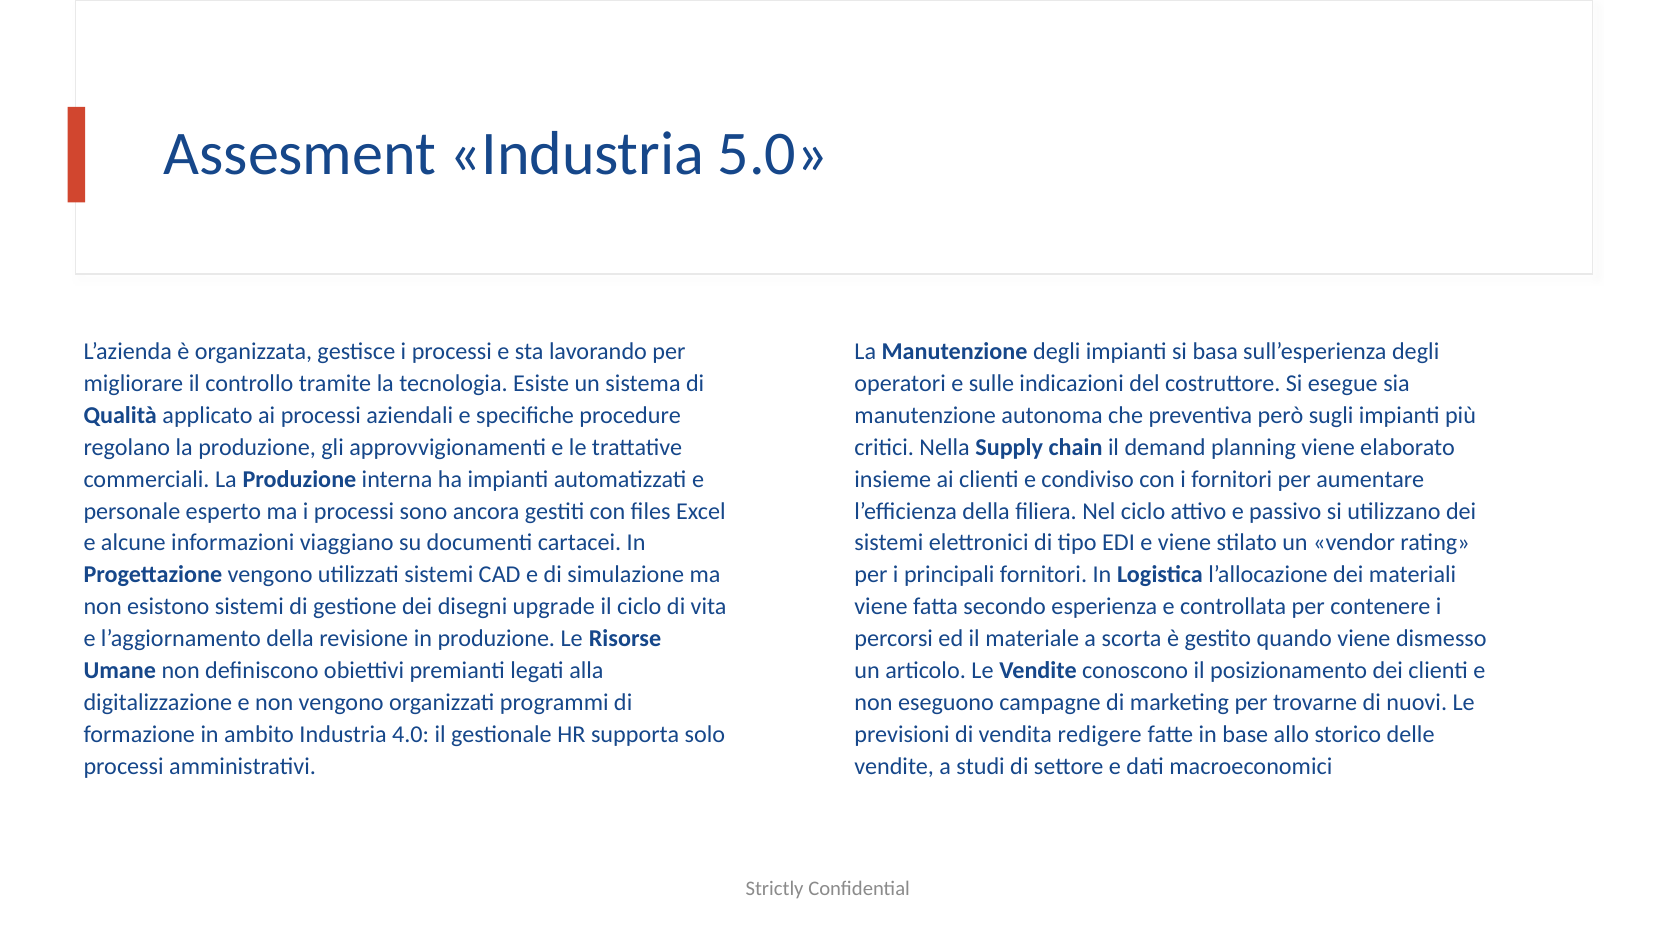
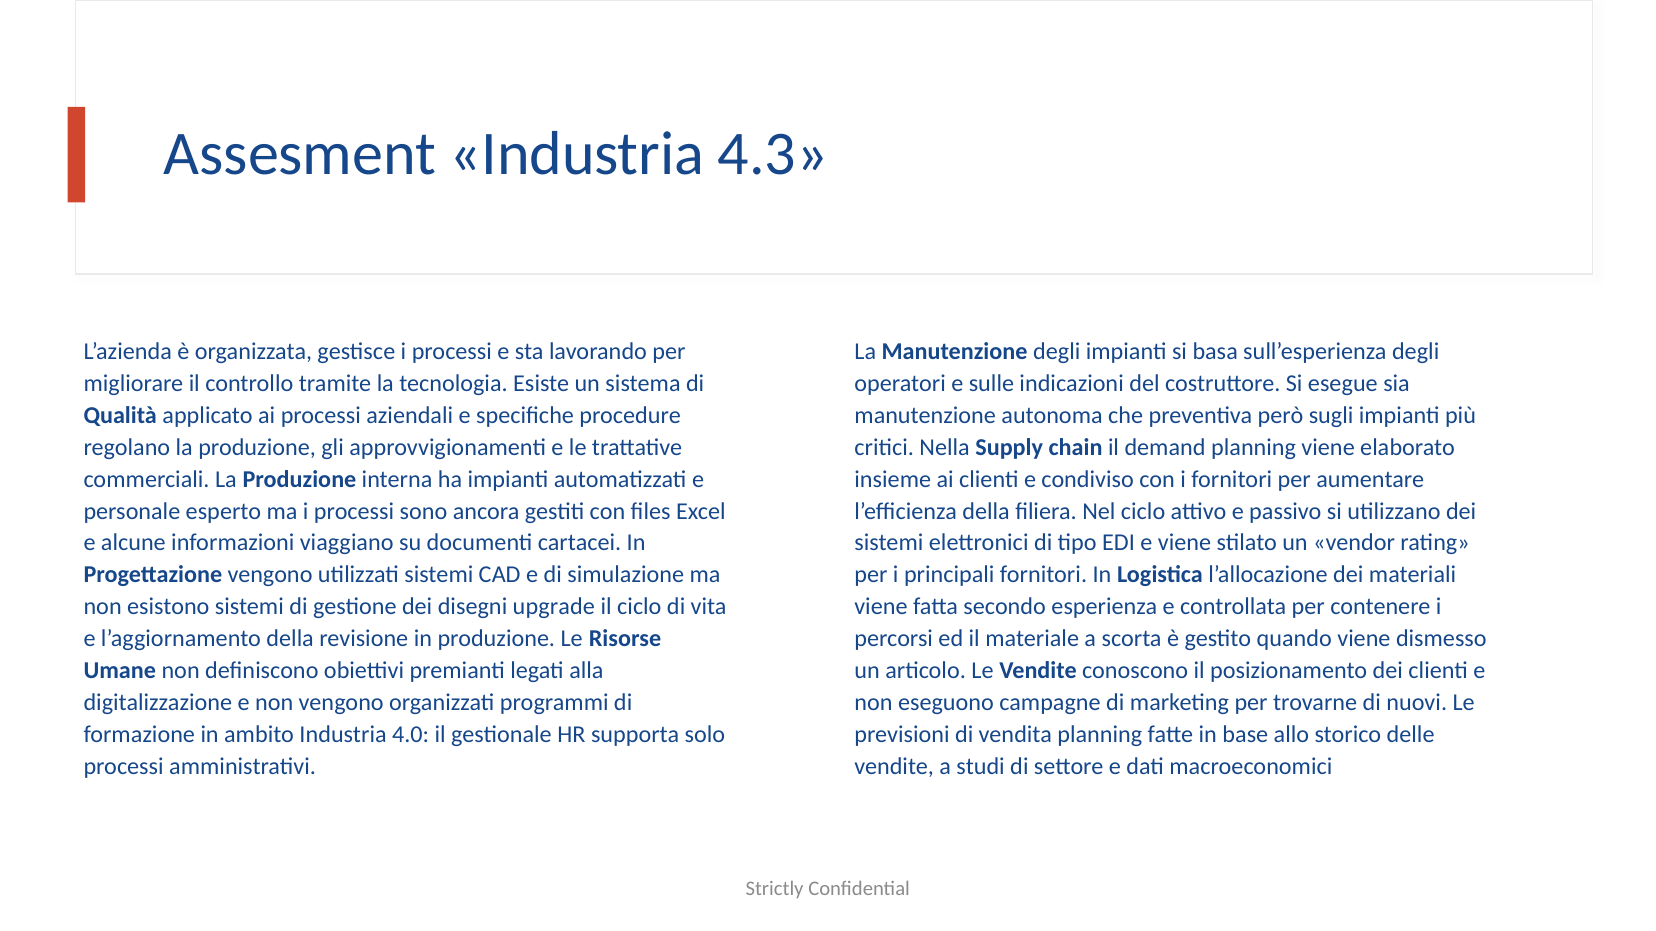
5.0: 5.0 -> 4.3 (773, 154)
vendita redigere: redigere -> planning (1100, 735)
